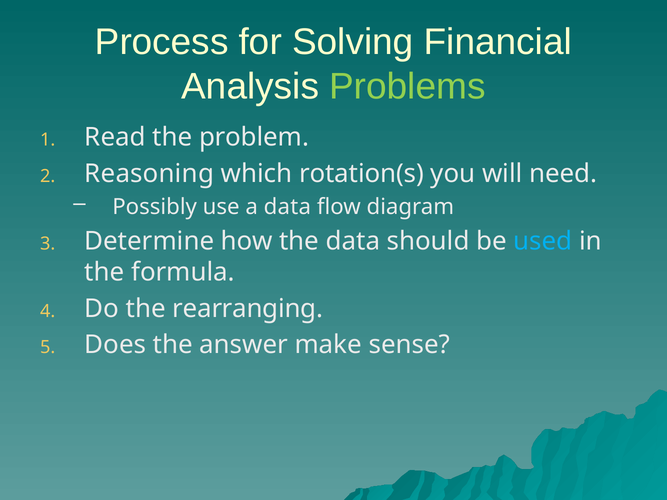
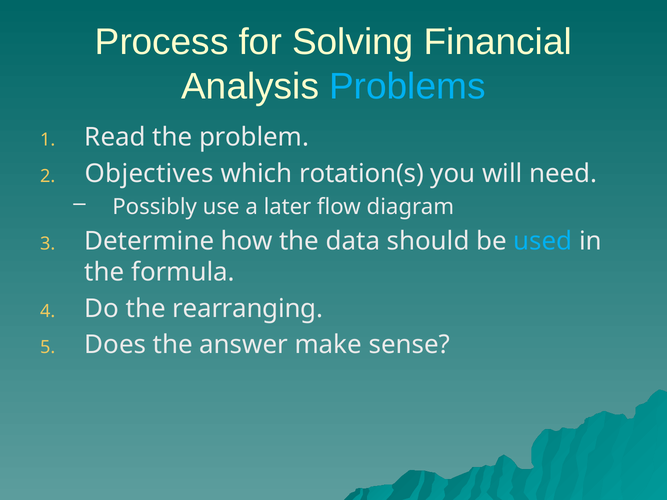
Problems colour: light green -> light blue (407, 87)
Reasoning: Reasoning -> Objectives (149, 174)
a data: data -> later (287, 207)
